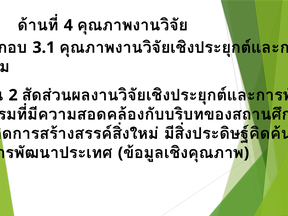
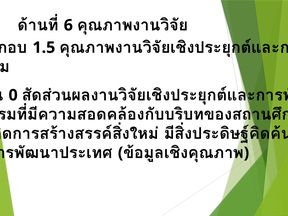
4: 4 -> 6 (68, 25)
3.1: 3.1 -> 1.5 (44, 48)
2: 2 -> 0 (13, 95)
